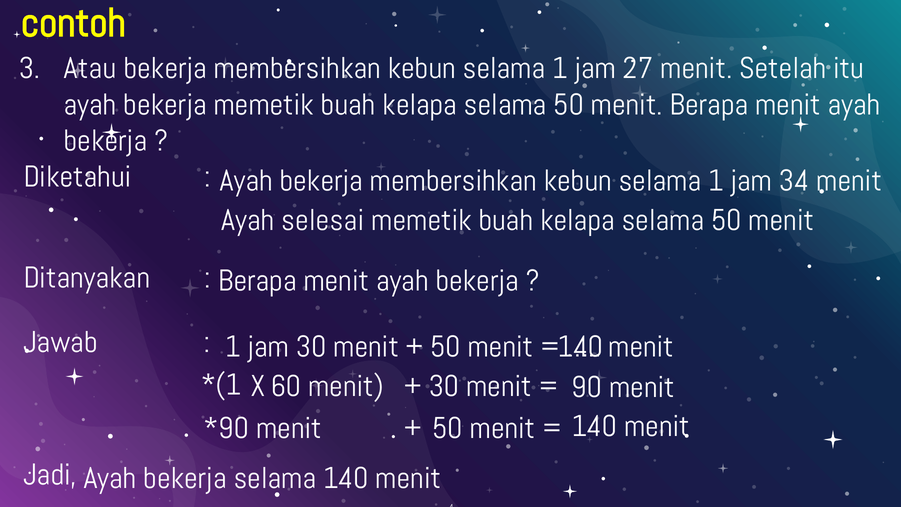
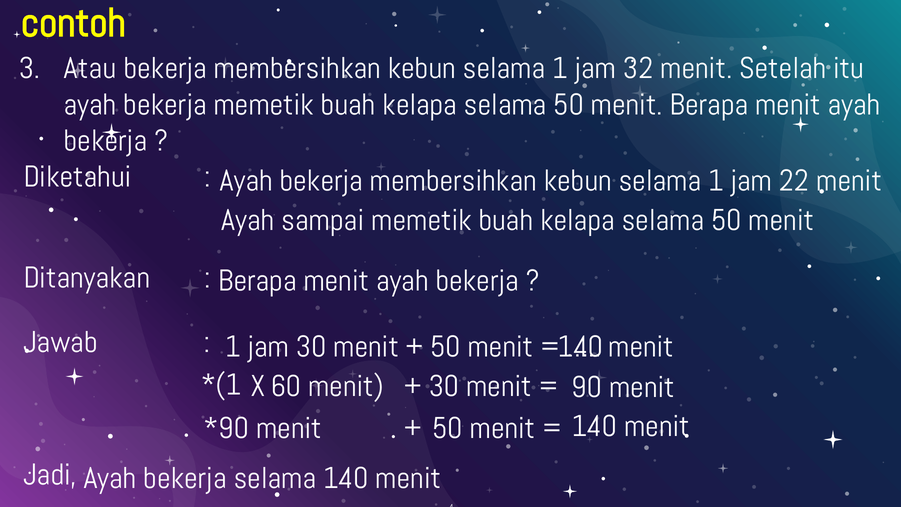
27: 27 -> 32 (638, 69)
34: 34 -> 22 (794, 181)
selesai: selesai -> sampai (323, 220)
